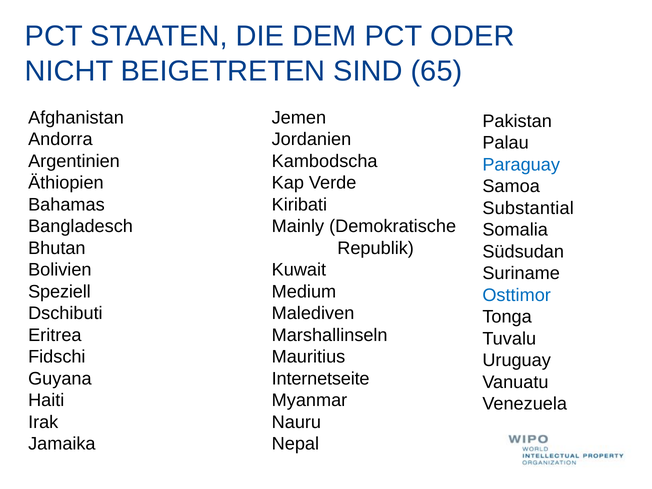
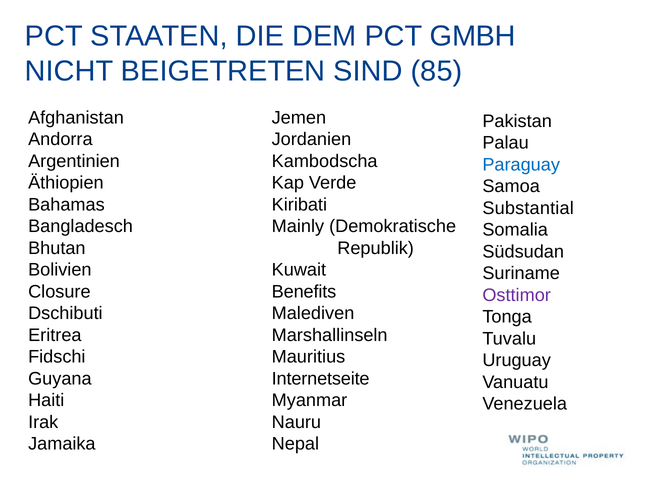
ODER: ODER -> GMBH (473, 36)
65: 65 -> 85 (437, 71)
Speziell: Speziell -> Closure (59, 292)
Medium: Medium -> Benefits (304, 292)
Osttimor colour: blue -> purple (517, 295)
